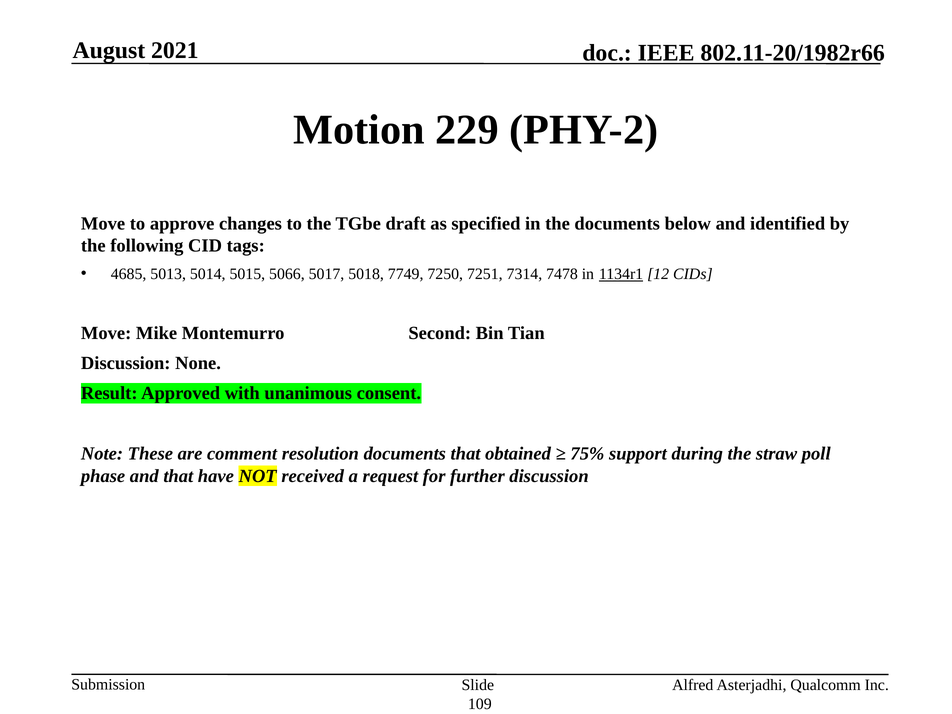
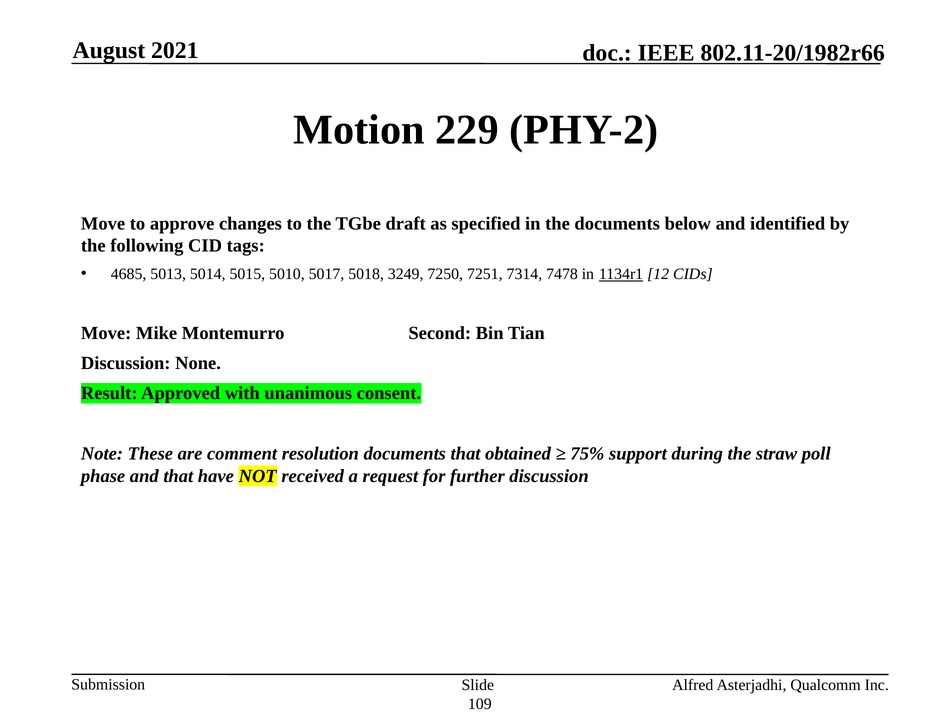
5066: 5066 -> 5010 (287, 274)
7749: 7749 -> 3249 (406, 274)
